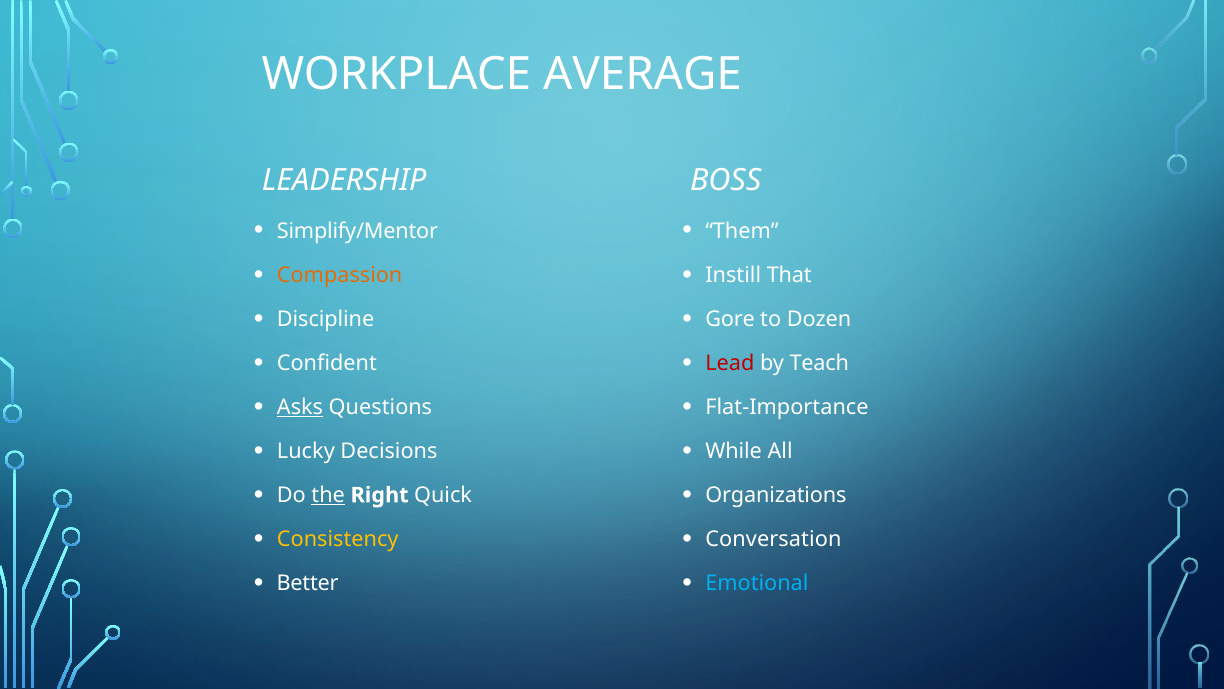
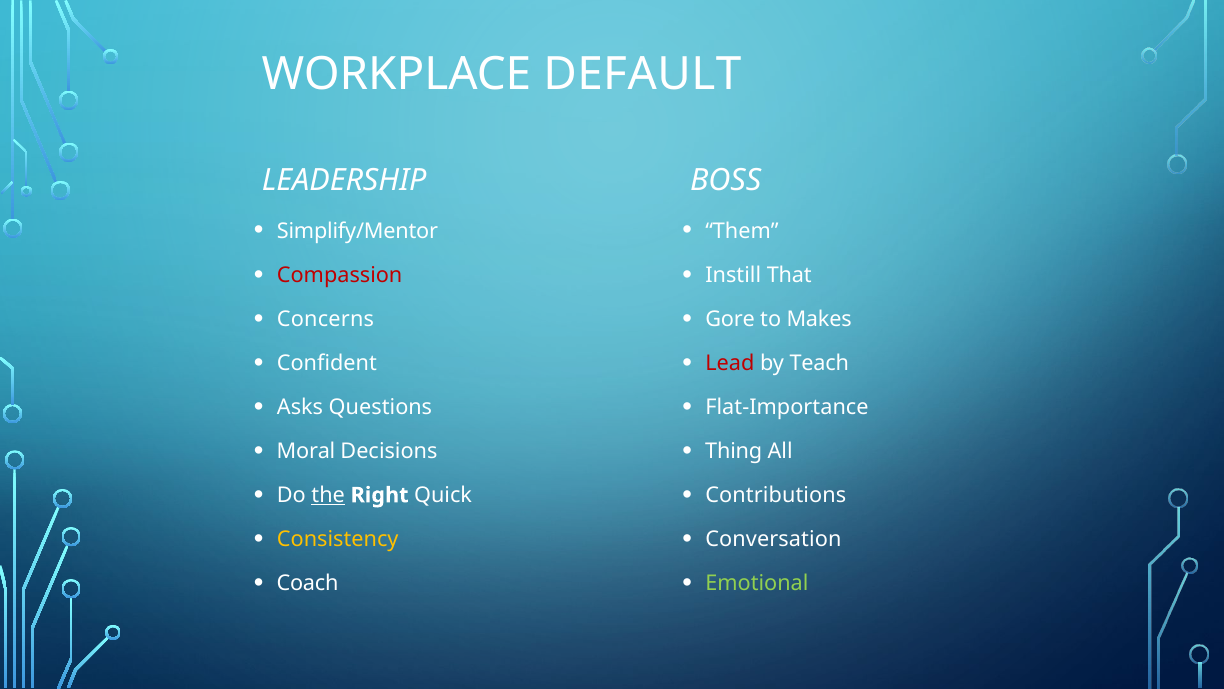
AVERAGE: AVERAGE -> DEFAULT (642, 75)
Compassion colour: orange -> red (340, 275)
Discipline: Discipline -> Concerns (325, 319)
Dozen: Dozen -> Makes (819, 319)
Asks underline: present -> none (300, 407)
Lucky: Lucky -> Moral (306, 451)
While: While -> Thing (734, 451)
Organizations: Organizations -> Contributions (776, 495)
Better: Better -> Coach (308, 583)
Emotional colour: light blue -> light green (757, 583)
